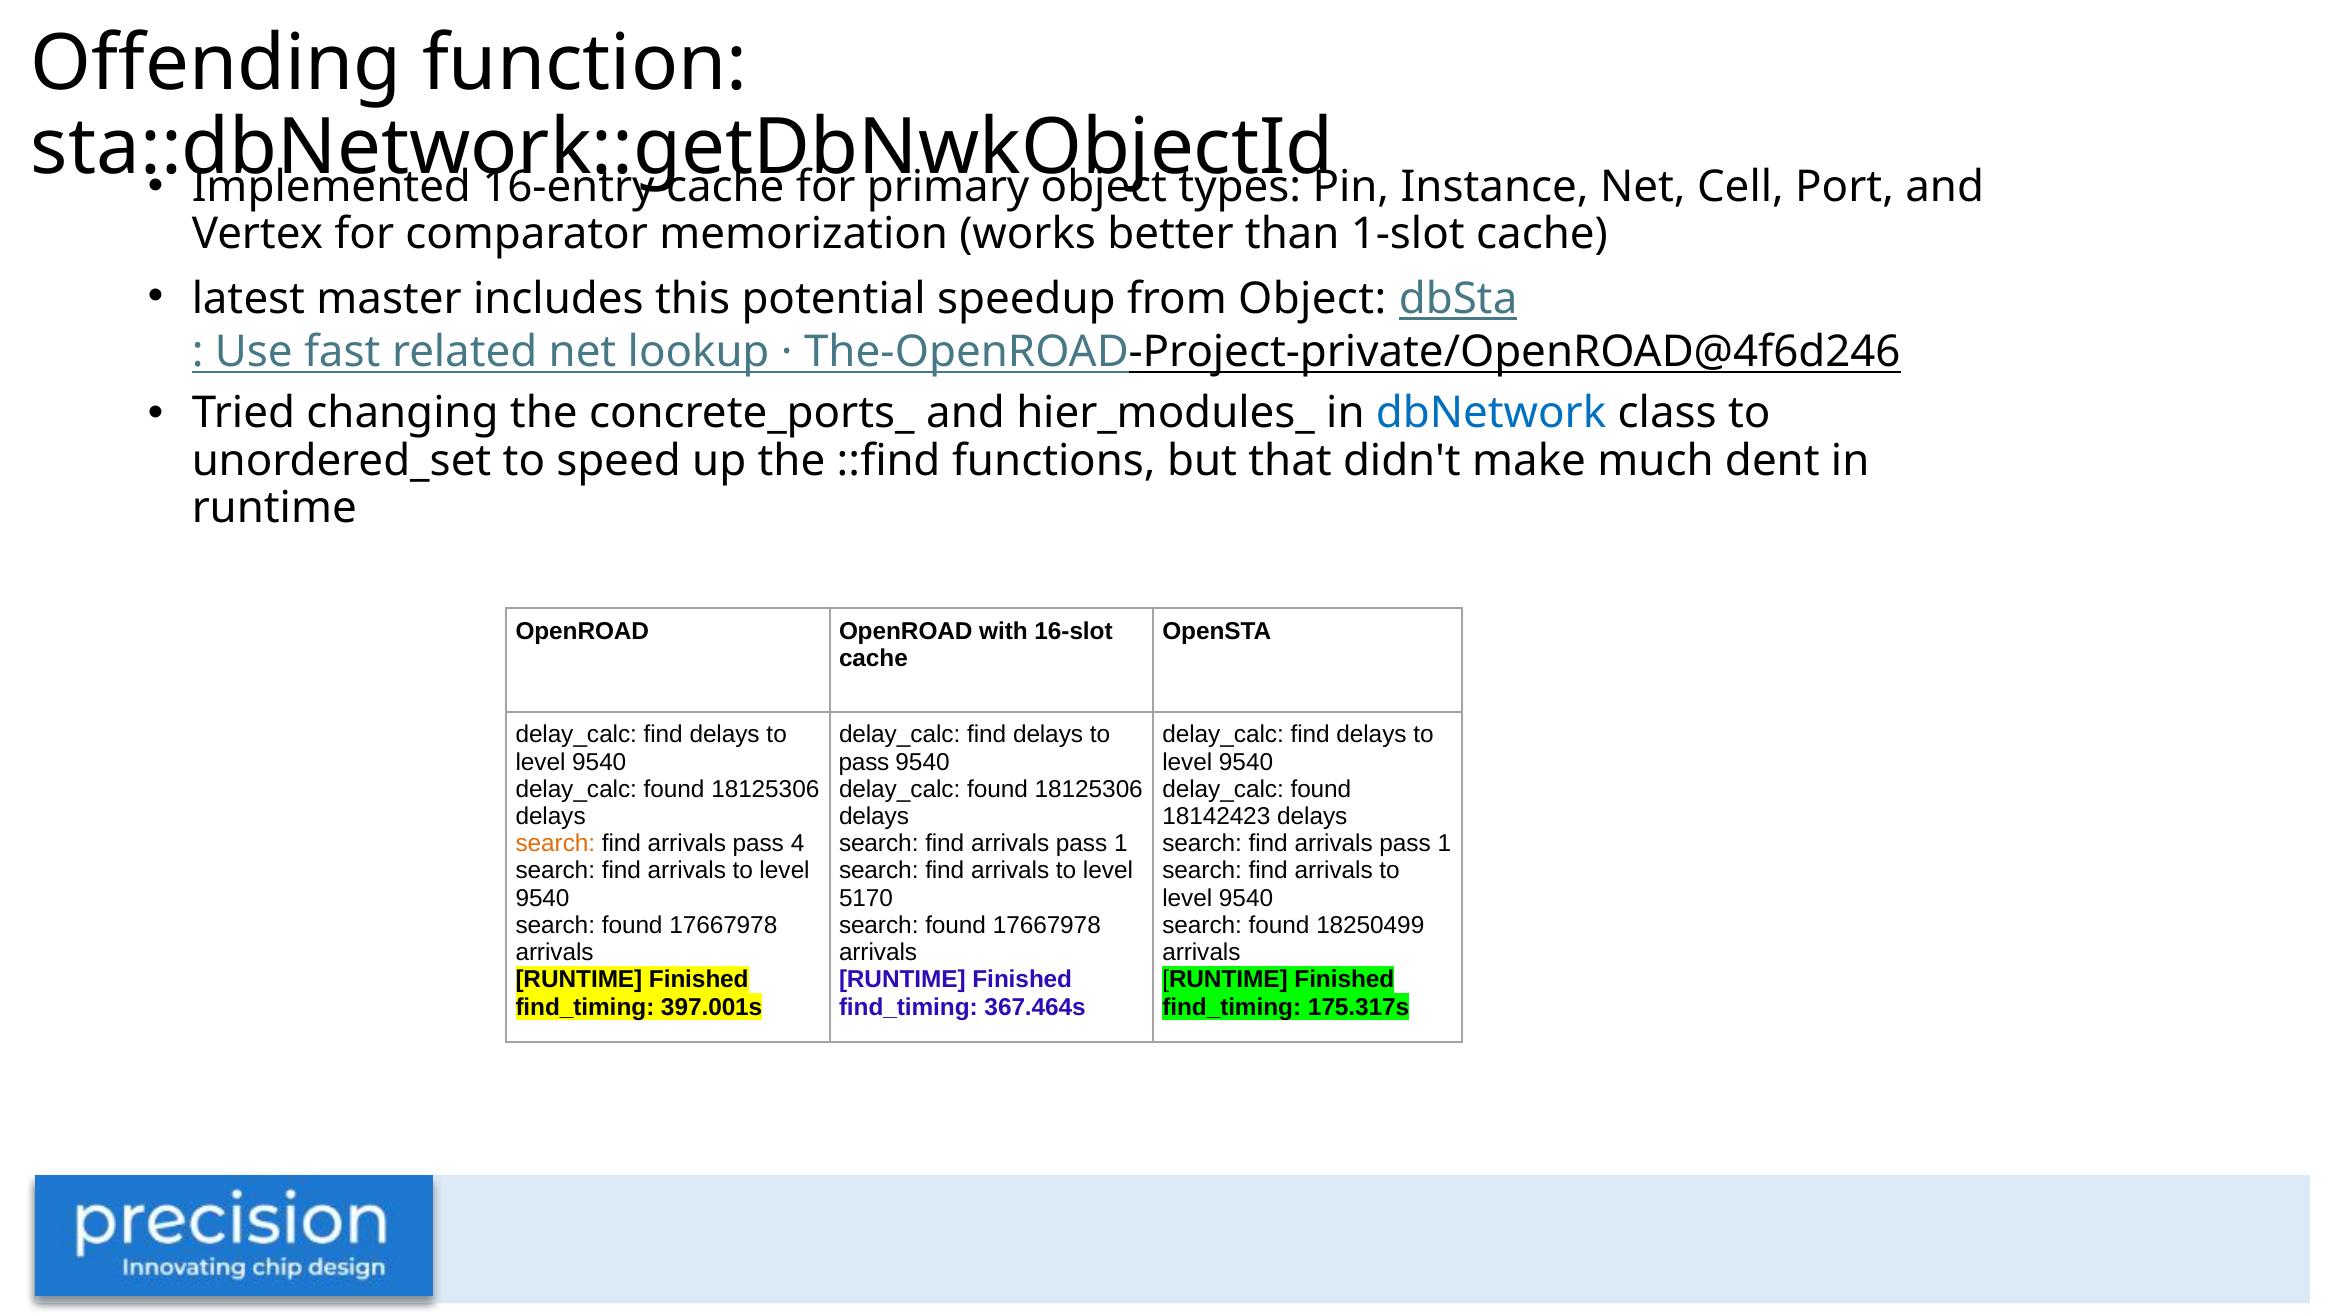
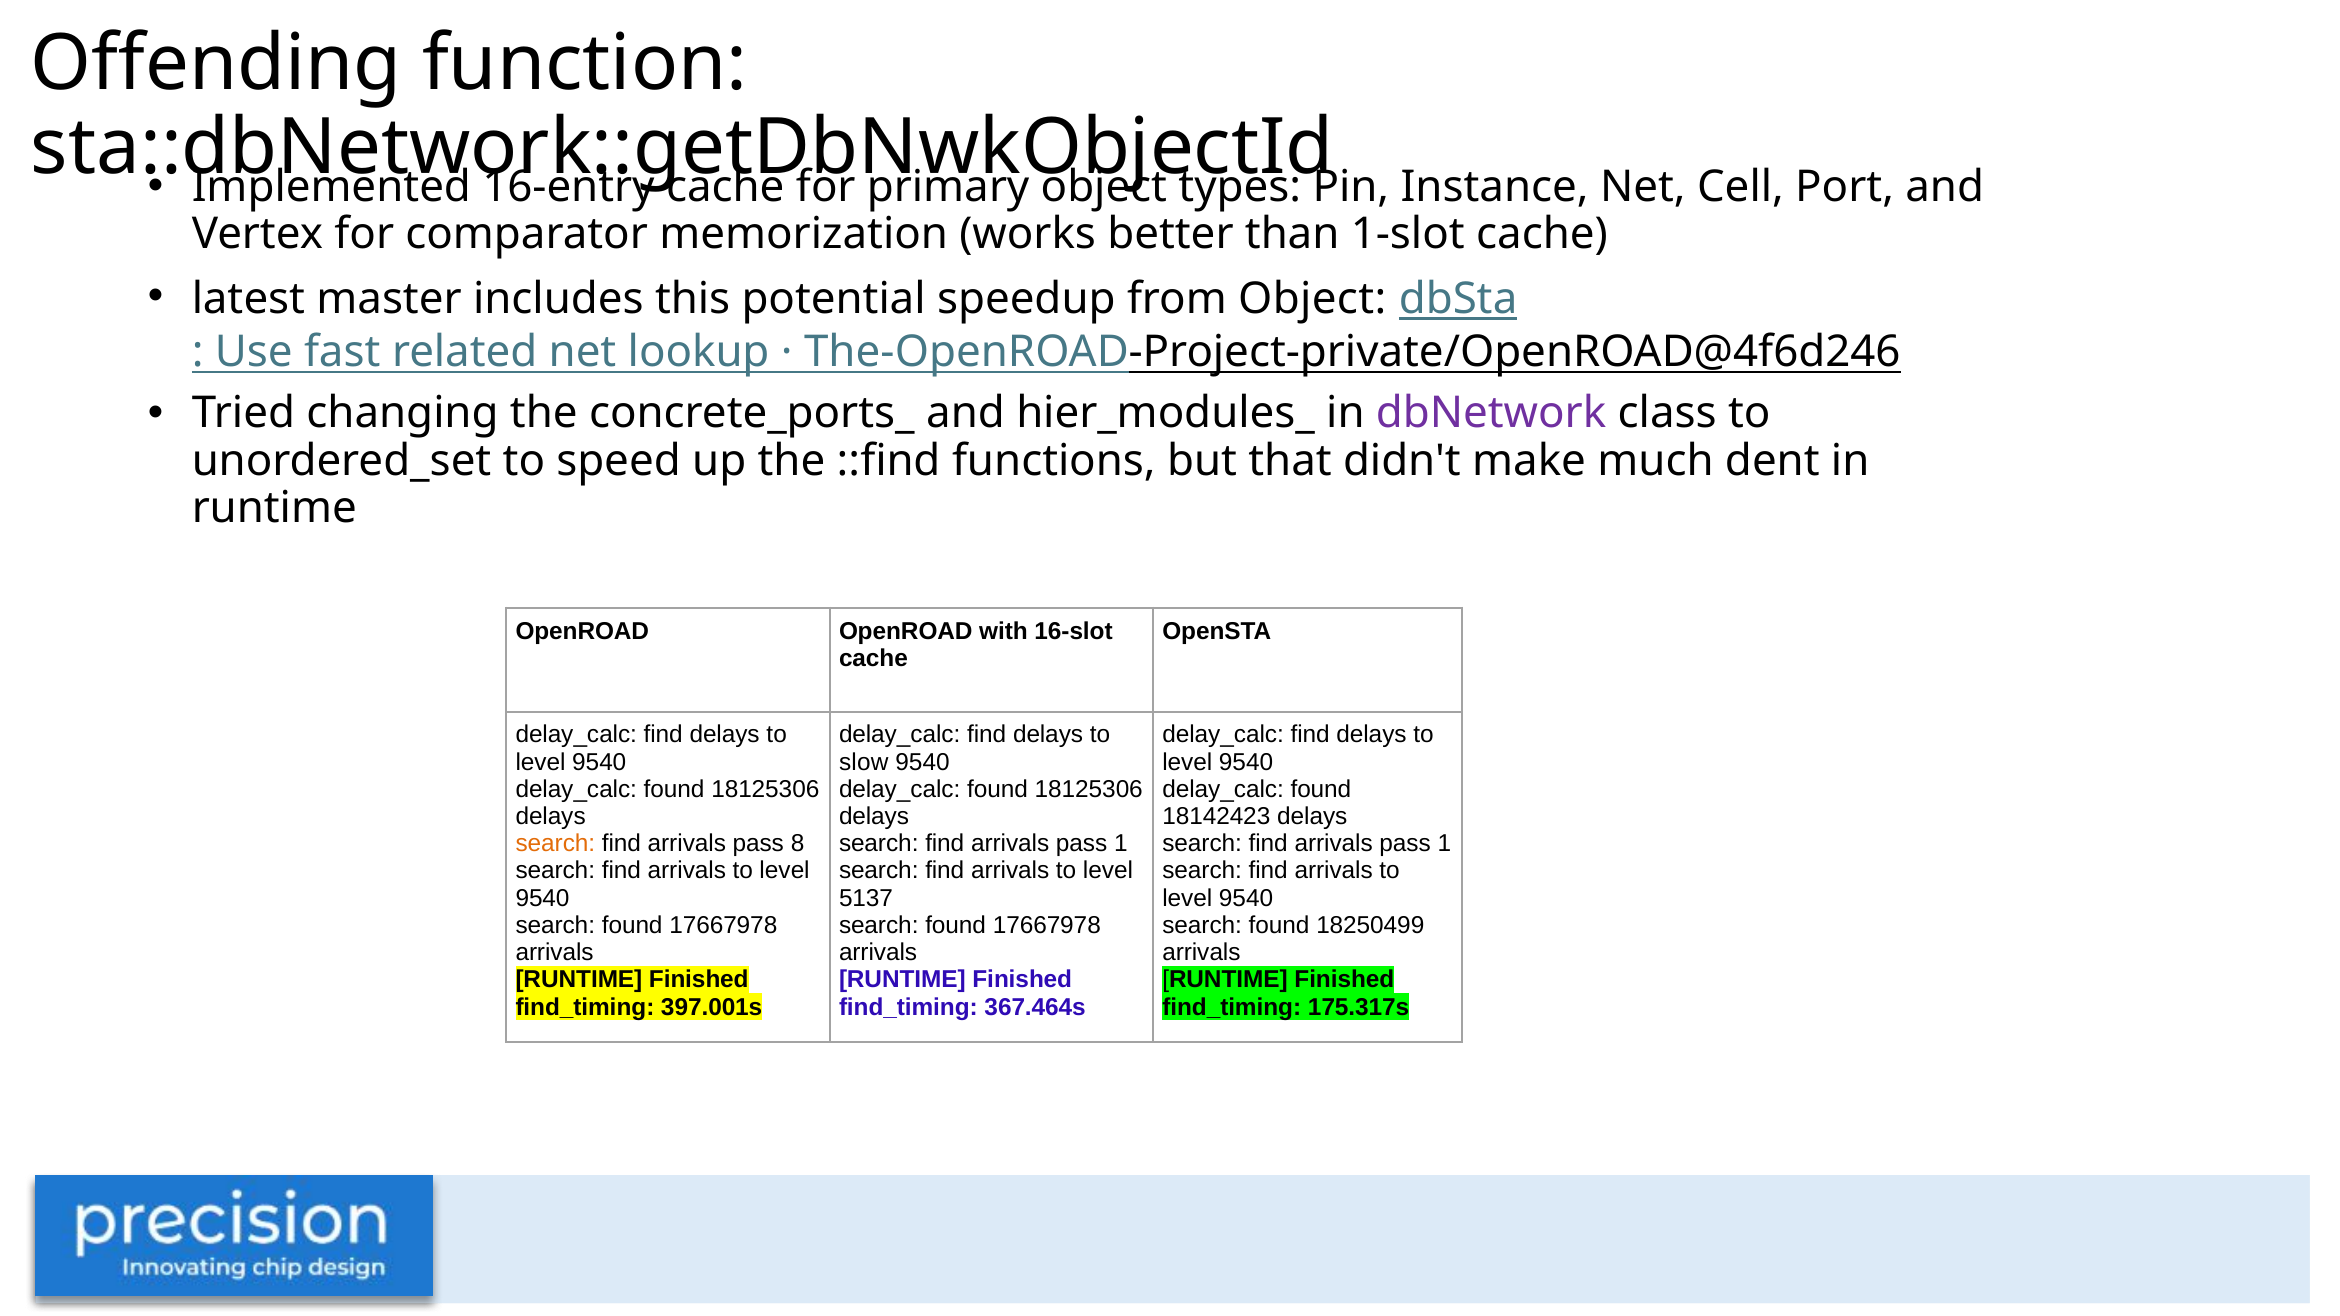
dbNetwork colour: blue -> purple (1491, 413)
pass: pass -> slow (864, 762)
4: 4 -> 8 (798, 844)
5170: 5170 -> 5137 (866, 898)
